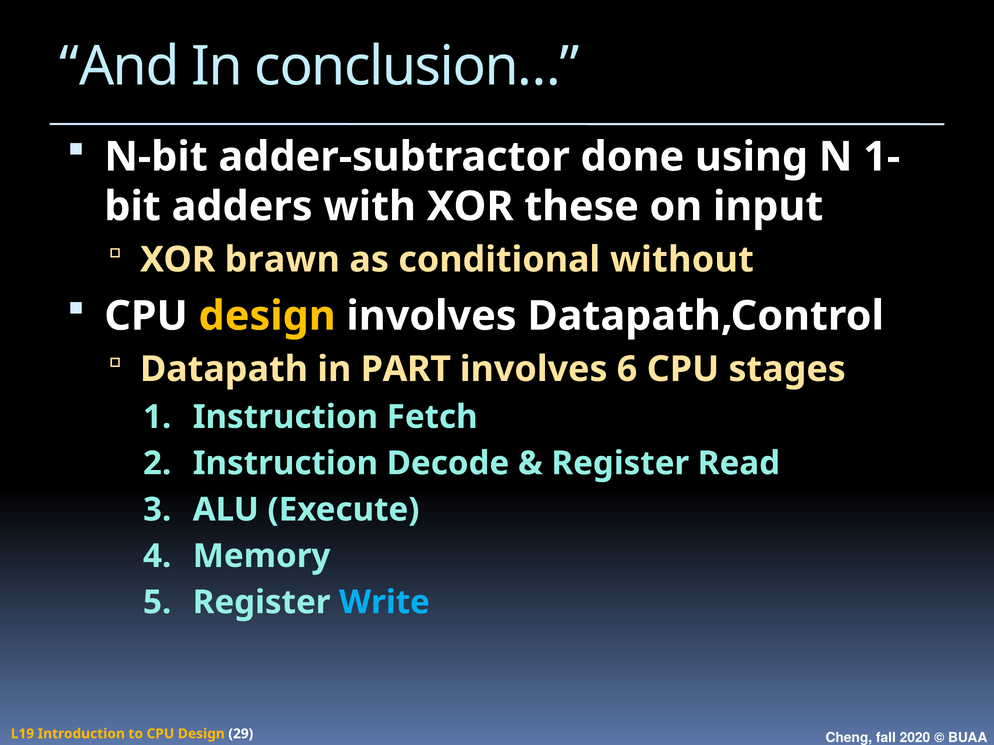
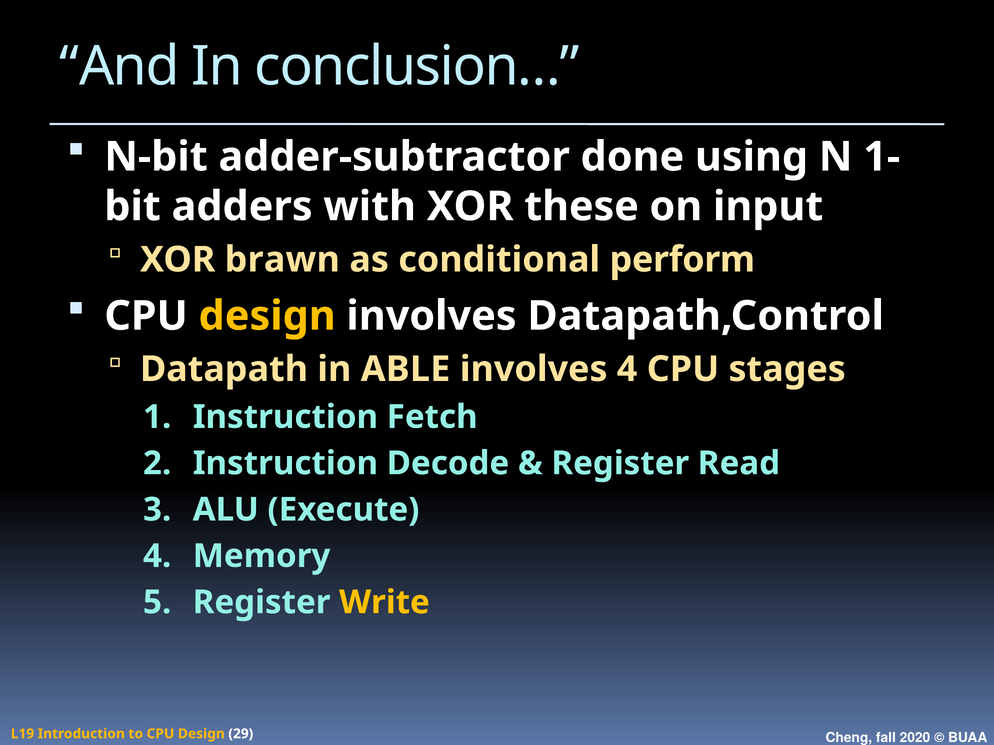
without: without -> perform (682, 260)
PART: PART -> ABLE (406, 369)
involves 6: 6 -> 4 (627, 369)
Write colour: light blue -> yellow (384, 603)
